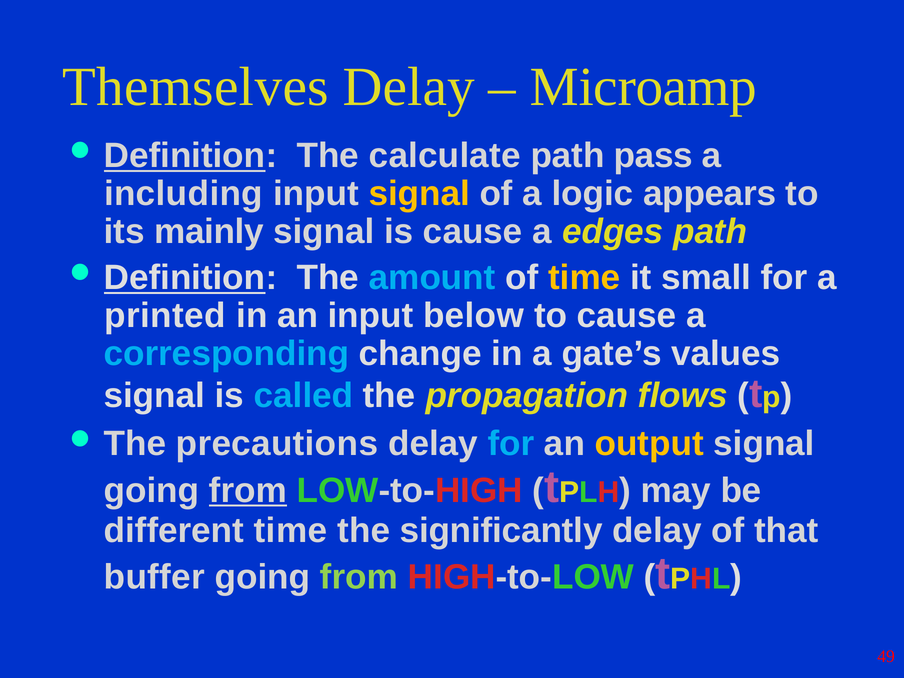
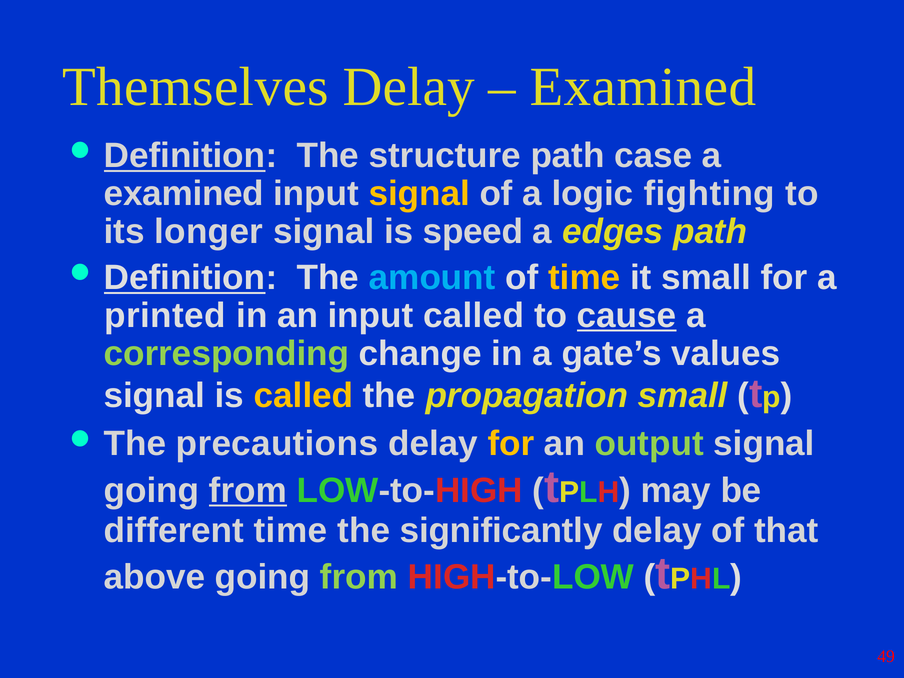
Microamp: Microamp -> Examined (643, 87)
calculate: calculate -> structure (445, 155)
pass: pass -> case (653, 155)
including: including -> examined (184, 193)
appears: appears -> fighting (709, 193)
mainly: mainly -> longer (209, 231)
is cause: cause -> speed (473, 231)
input below: below -> called (474, 315)
cause underline: none -> present (627, 315)
corresponding colour: light blue -> light green (227, 353)
called colour: light blue -> yellow (303, 396)
propagation flows: flows -> small (683, 396)
for colour: light blue -> yellow (511, 444)
output colour: yellow -> light green (649, 444)
buffer: buffer -> above (154, 577)
